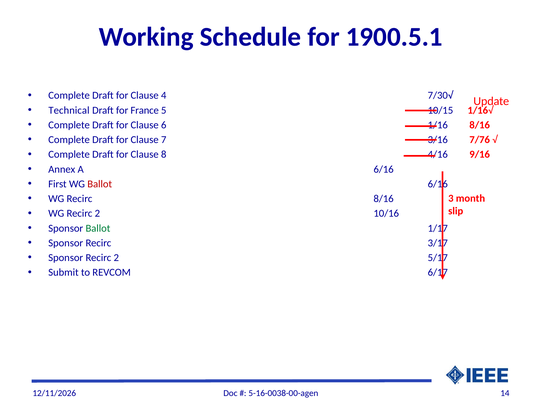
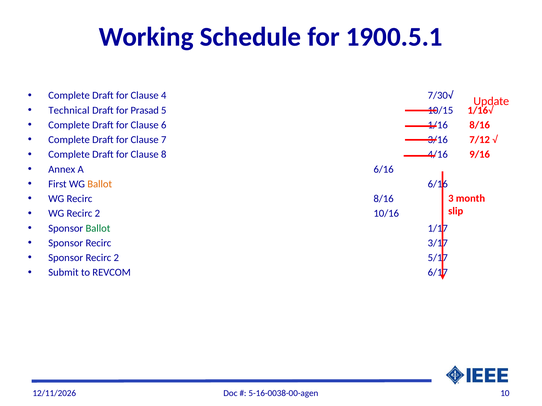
France: France -> Prasad (145, 110)
7/76: 7/76 -> 7/12 (480, 140)
Ballot colour: red -> orange (100, 184)
14: 14 -> 10 (505, 394)
